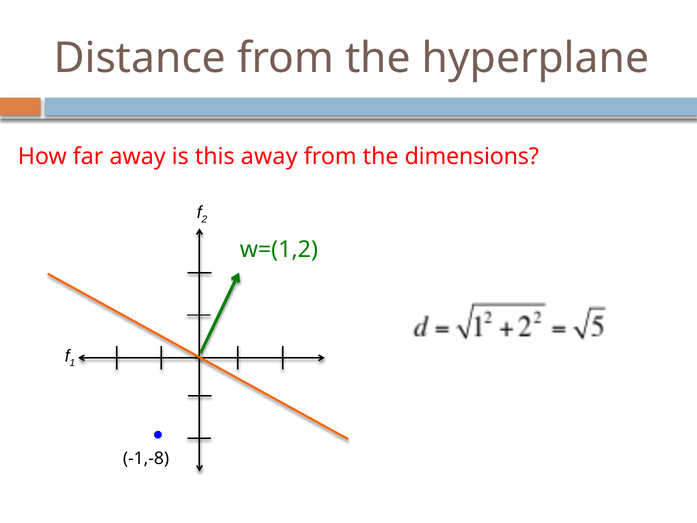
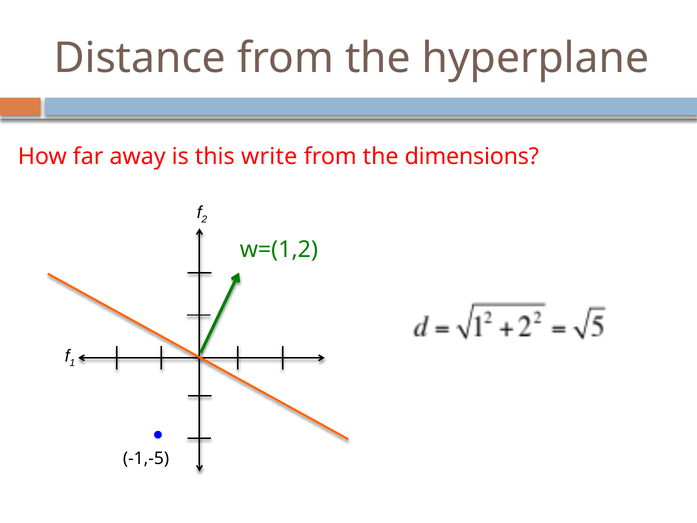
this away: away -> write (269, 157)
-1,-8: -1,-8 -> -1,-5 (146, 458)
